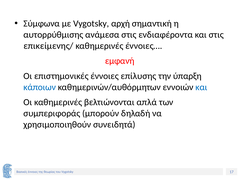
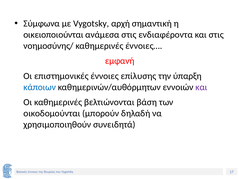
αυτορρύθμισης: αυτορρύθμισης -> οικειοποιούνται (53, 35)
επικείμενης/: επικείμενης/ -> νοημοσύνης/ (49, 46)
και colour: blue -> purple (201, 87)
απλά: απλά -> βάση (147, 102)
συμπεριφοράς: συμπεριφοράς -> οικοδομούνται (52, 113)
